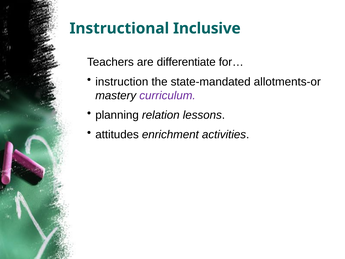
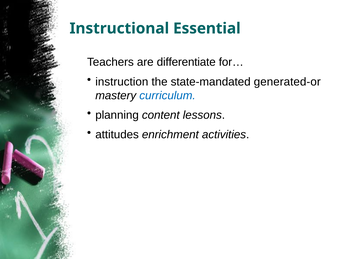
Inclusive: Inclusive -> Essential (207, 28)
allotments-or: allotments-or -> generated-or (287, 82)
curriculum colour: purple -> blue (167, 95)
relation: relation -> content (161, 115)
